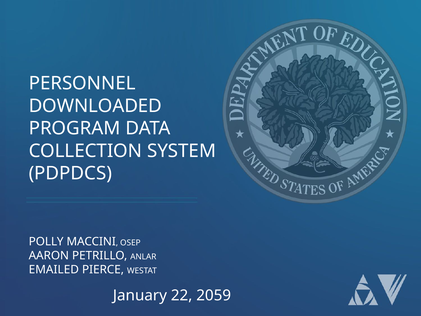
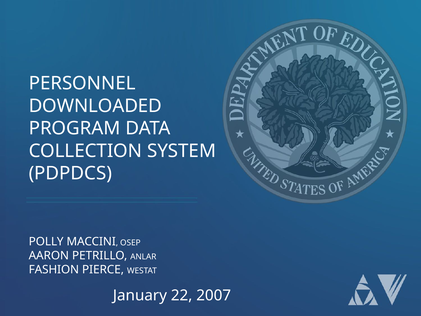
EMAILED: EMAILED -> FASHION (54, 270)
2059: 2059 -> 2007 (214, 295)
